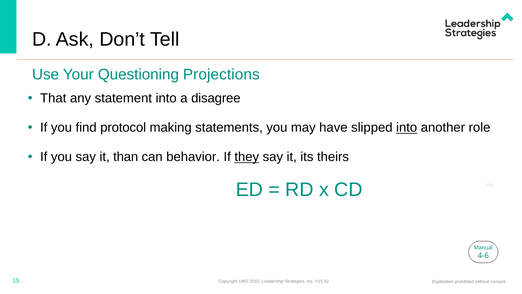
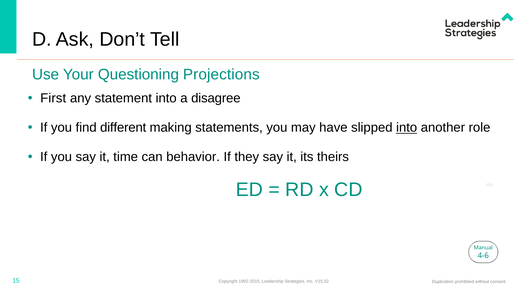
That: That -> First (53, 98)
protocol: protocol -> different (123, 127)
than: than -> time (126, 157)
they underline: present -> none (247, 157)
